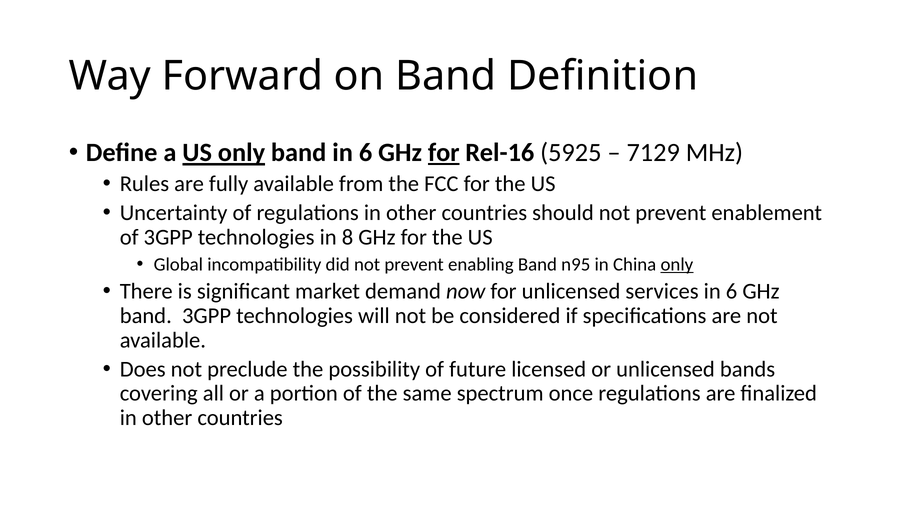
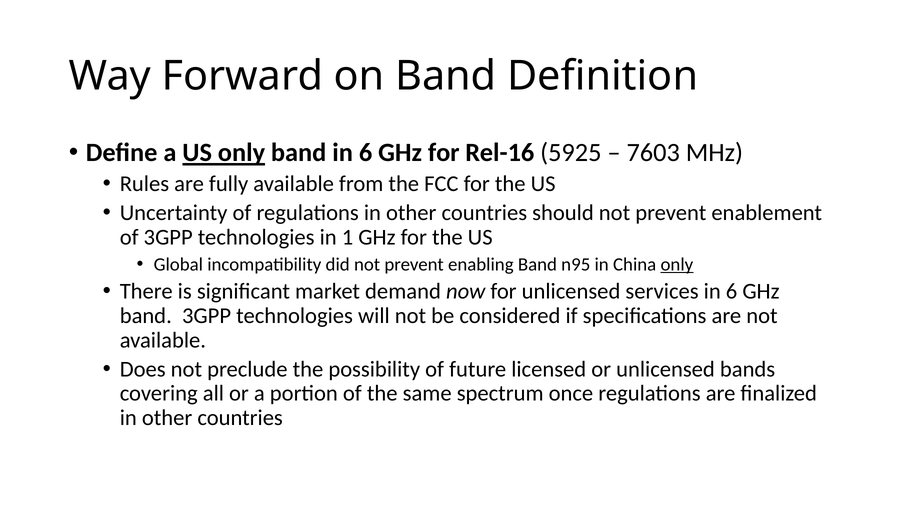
for underline: present -> none (444, 153)
7129: 7129 -> 7603 (653, 153)
8: 8 -> 1 (348, 237)
